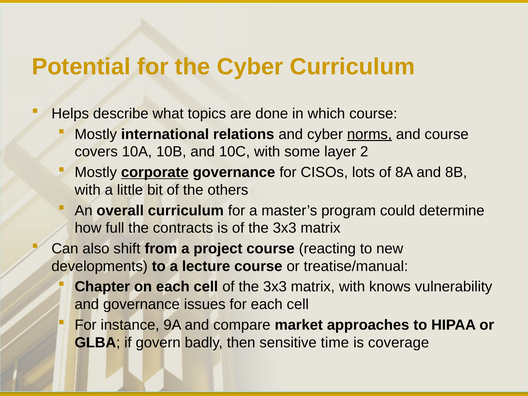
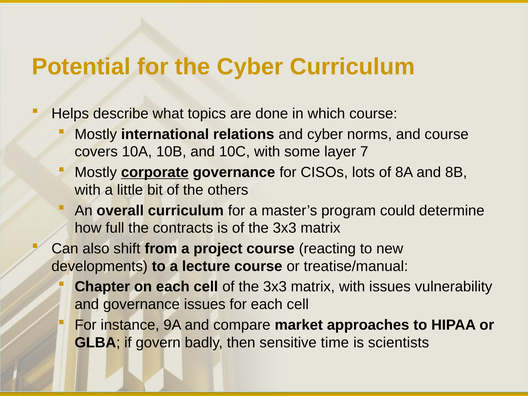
norms underline: present -> none (369, 134)
2: 2 -> 7 (364, 152)
with knows: knows -> issues (390, 287)
coverage: coverage -> scientists (399, 343)
